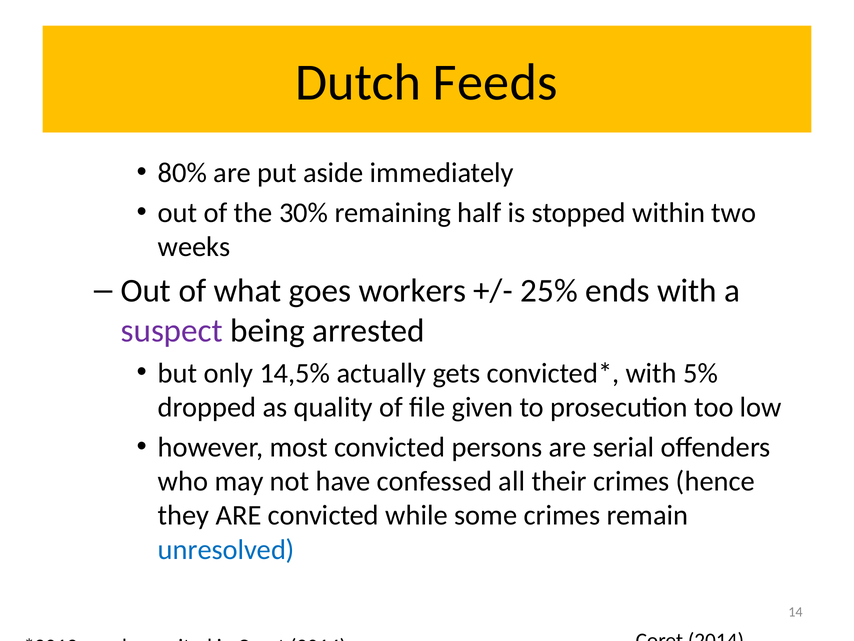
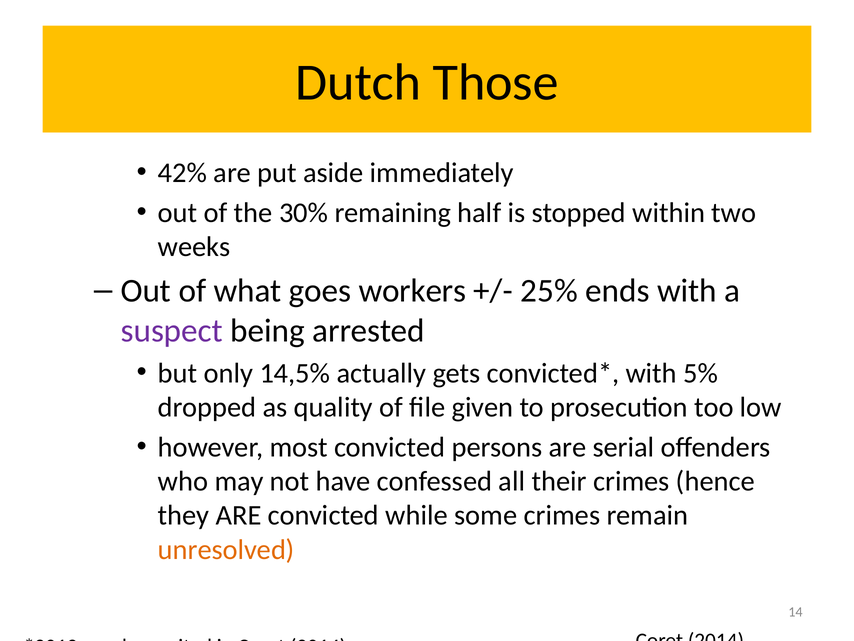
Feeds: Feeds -> Those (496, 83)
80%: 80% -> 42% (183, 173)
unresolved colour: blue -> orange (226, 549)
